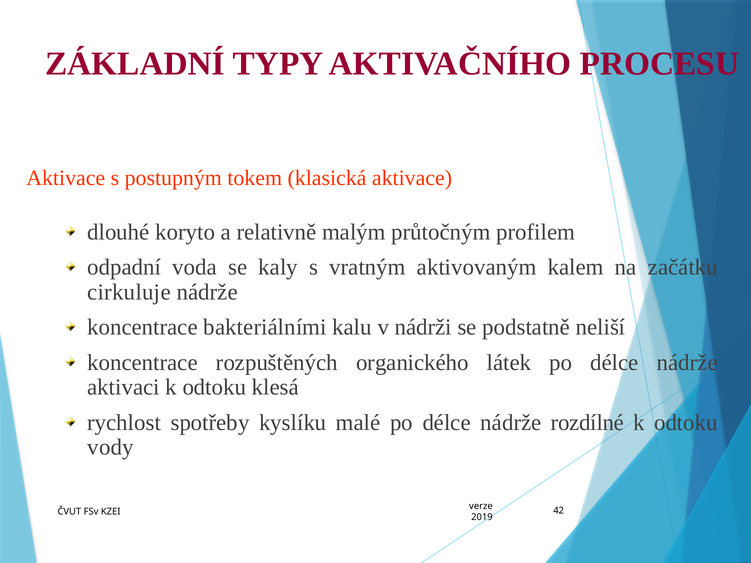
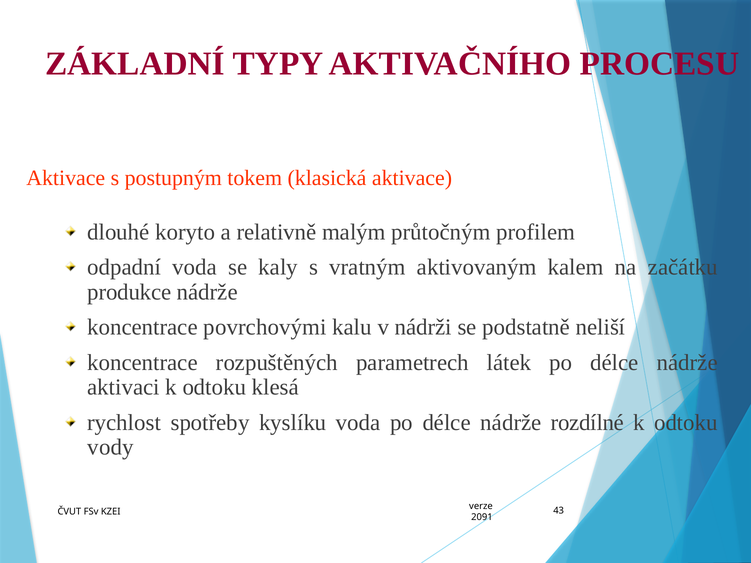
cirkuluje: cirkuluje -> produkce (129, 292)
bakteriálními: bakteriálními -> povrchovými (265, 327)
organického: organického -> parametrech (412, 363)
kyslíku malé: malé -> voda (358, 423)
42: 42 -> 43 (559, 511)
2019: 2019 -> 2091 (482, 517)
